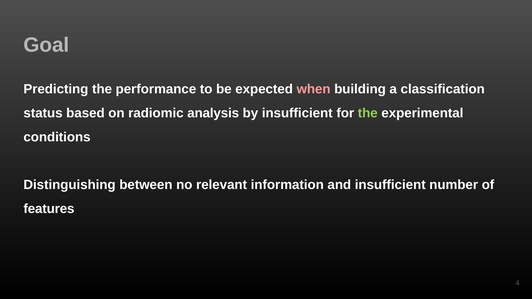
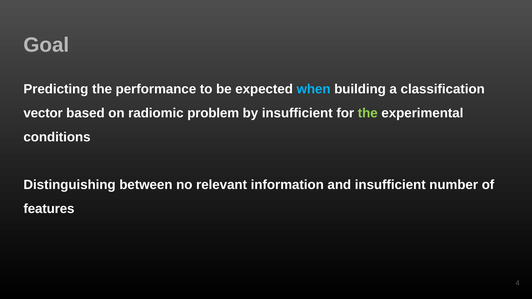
when colour: pink -> light blue (314, 89)
status: status -> vector (43, 113)
analysis: analysis -> problem (213, 113)
